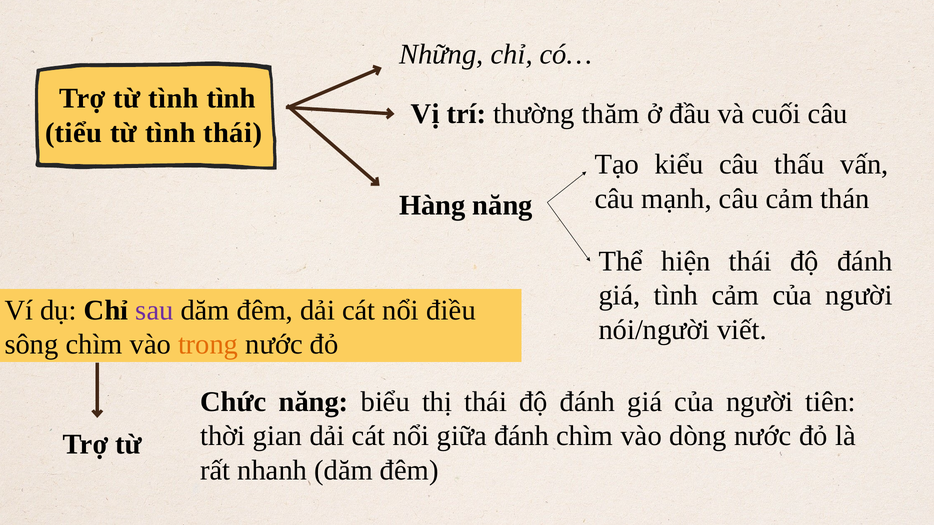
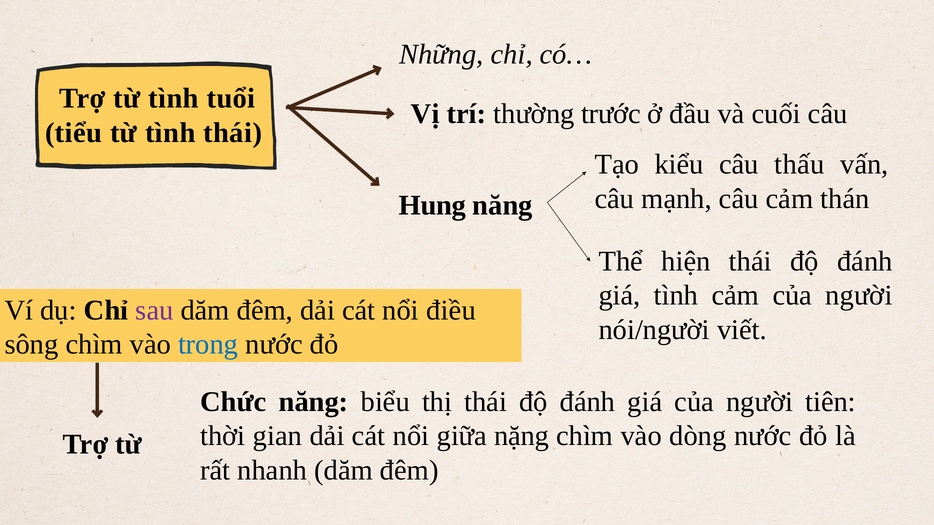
tình tình: tình -> tuổi (231, 98)
thăm: thăm -> trước (611, 114)
Hàng: Hàng -> Hung (432, 206)
trong colour: orange -> blue (208, 345)
giữa đánh: đánh -> nặng (522, 436)
